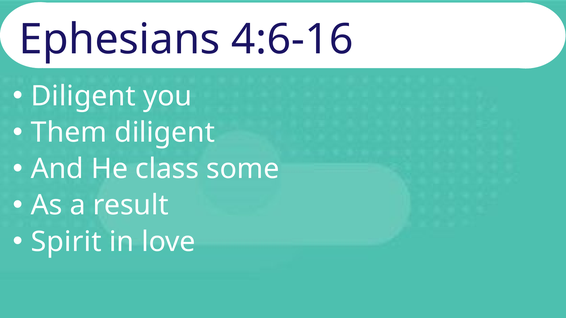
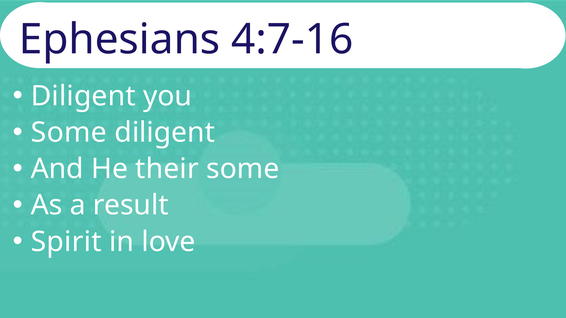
4:6-16: 4:6-16 -> 4:7-16 (292, 40)
Them: Them -> Some (69, 133)
class: class -> their (167, 169)
